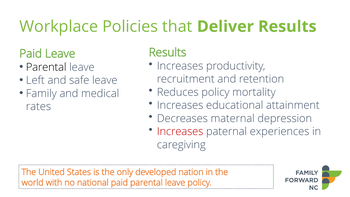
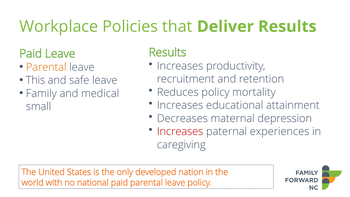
Parental colour: black -> orange (46, 67)
Left: Left -> This (35, 80)
rates: rates -> small (39, 106)
